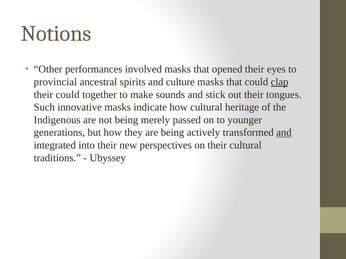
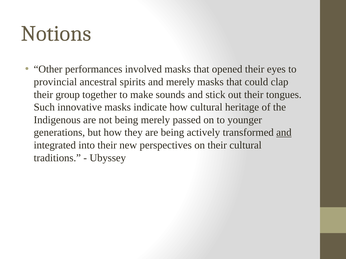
and culture: culture -> merely (180, 82)
clap underline: present -> none (280, 82)
their could: could -> group (68, 95)
